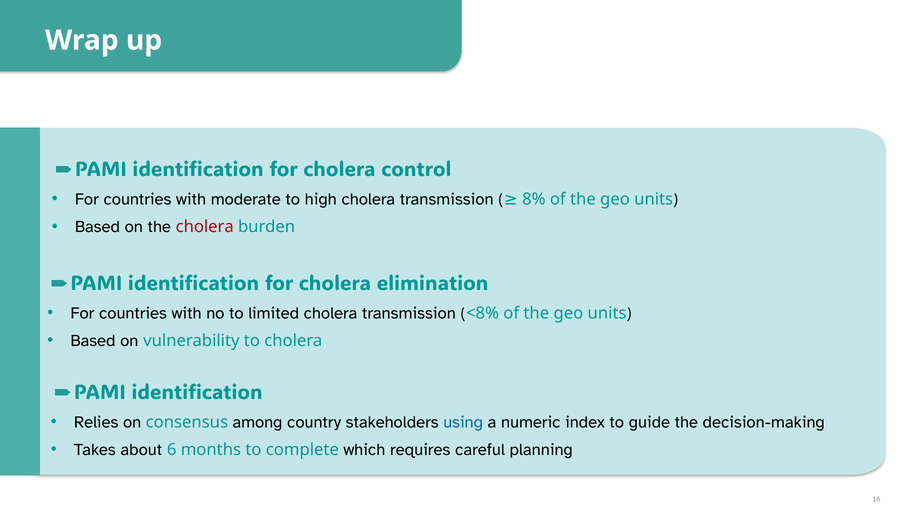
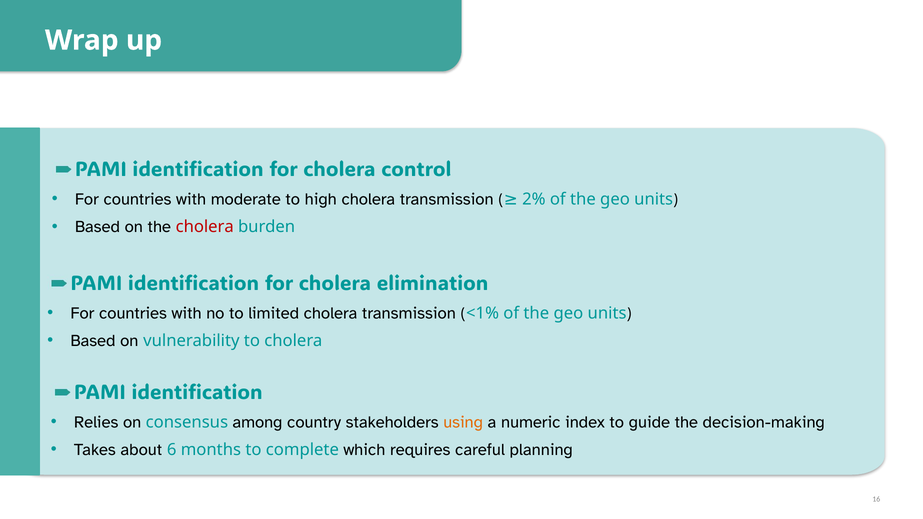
8%: 8% -> 2% (534, 199)
<8%: <8% -> <1% (483, 313)
using colour: blue -> orange (463, 422)
